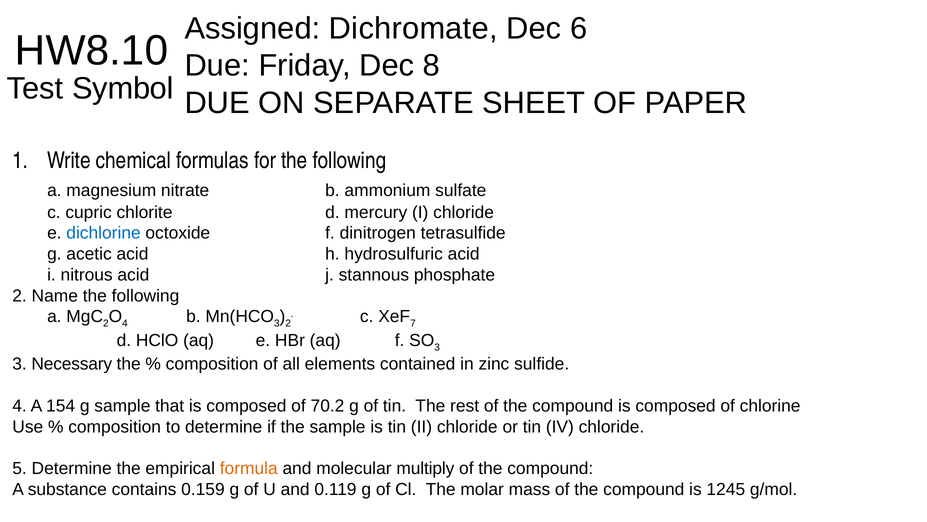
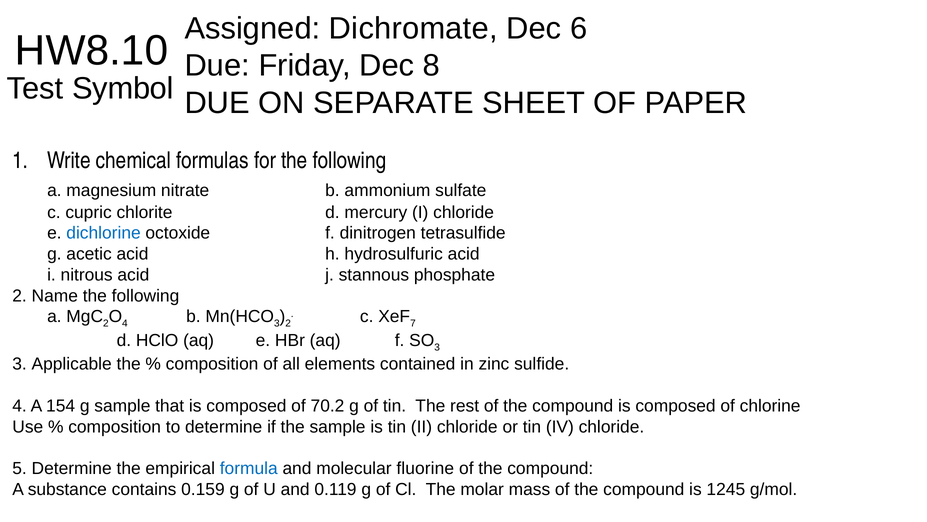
Necessary: Necessary -> Applicable (72, 364)
formula colour: orange -> blue (249, 468)
multiply: multiply -> fluorine (425, 468)
